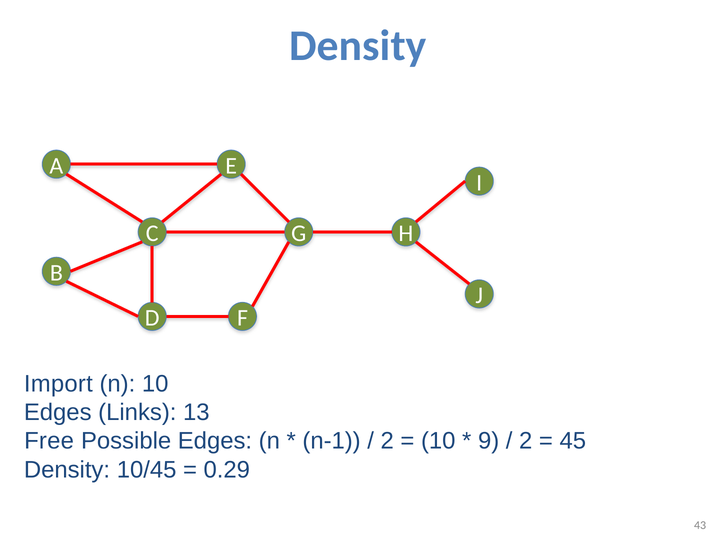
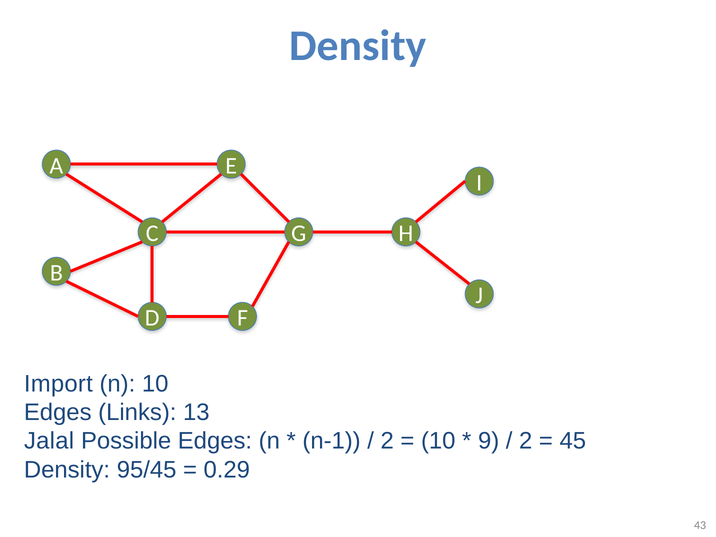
Free: Free -> Jalal (49, 441)
10/45: 10/45 -> 95/45 (147, 470)
